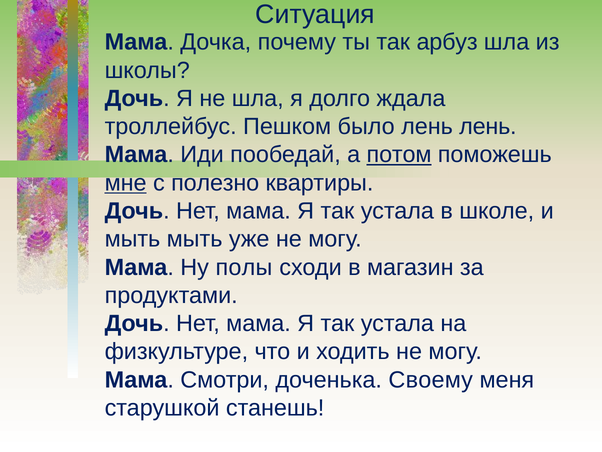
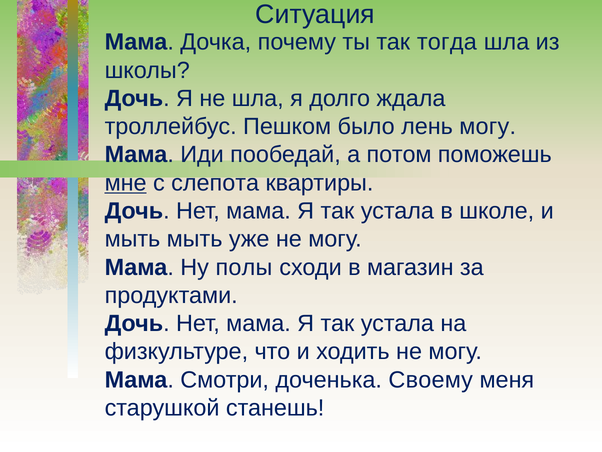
арбуз: арбуз -> тогда (447, 42)
лень лень: лень -> могу (488, 126)
потом underline: present -> none (399, 155)
полезно: полезно -> слепота (215, 183)
